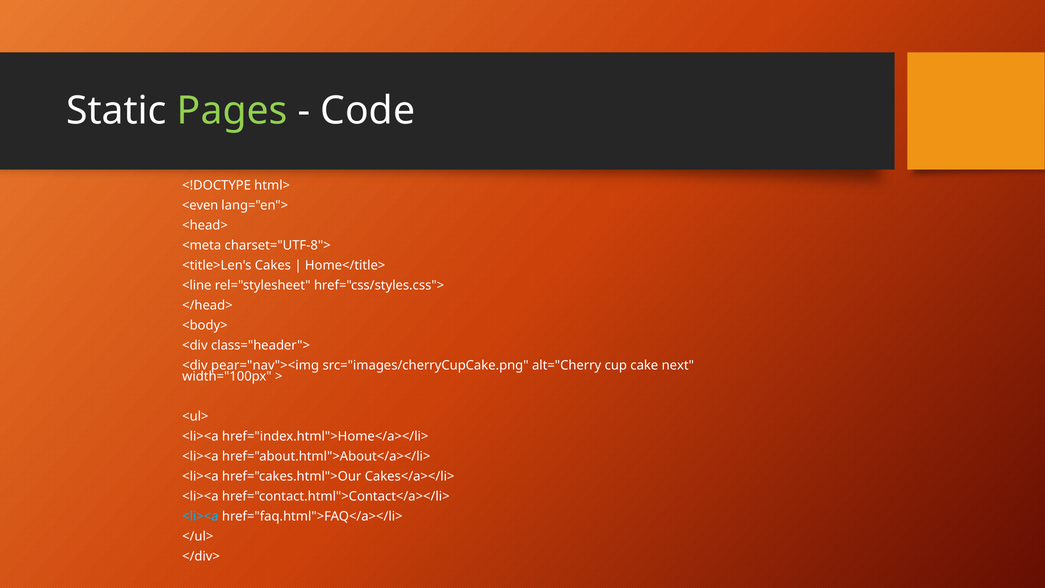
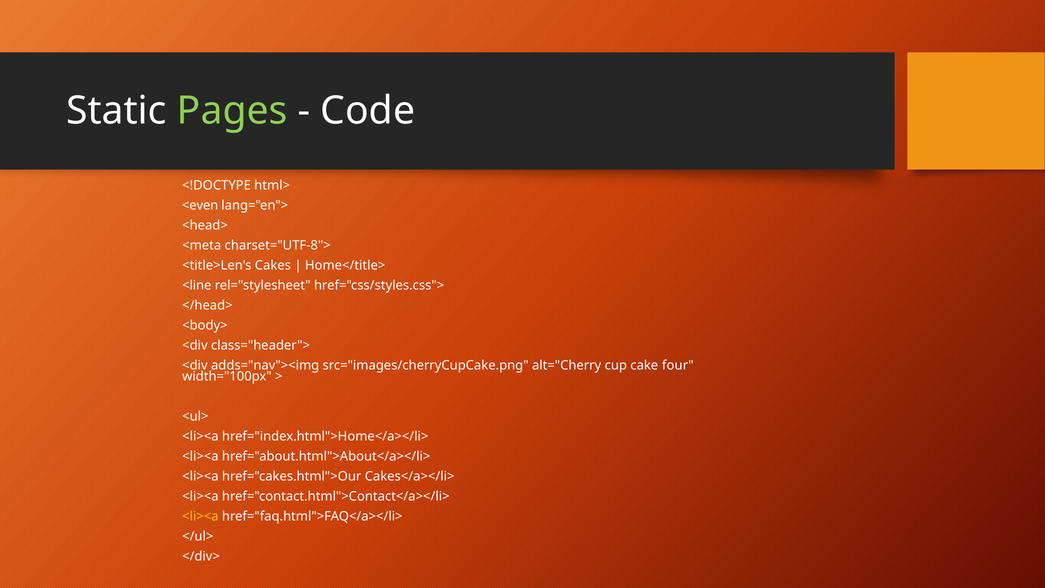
pear="nav"><img: pear="nav"><img -> adds="nav"><img (265, 365)
next: next -> four (678, 365)
<li><a colour: light blue -> yellow (200, 517)
